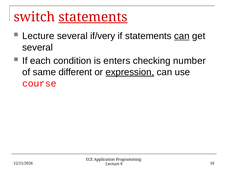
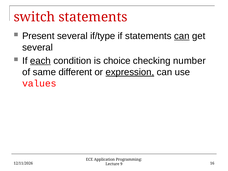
statements underline: present -> none (93, 17)
Lecture: Lecture -> Present (38, 36)
if/very: if/very -> if/type (103, 36)
each underline: none -> present (40, 61)
enters: enters -> choice (117, 61)
course: course -> values (39, 84)
